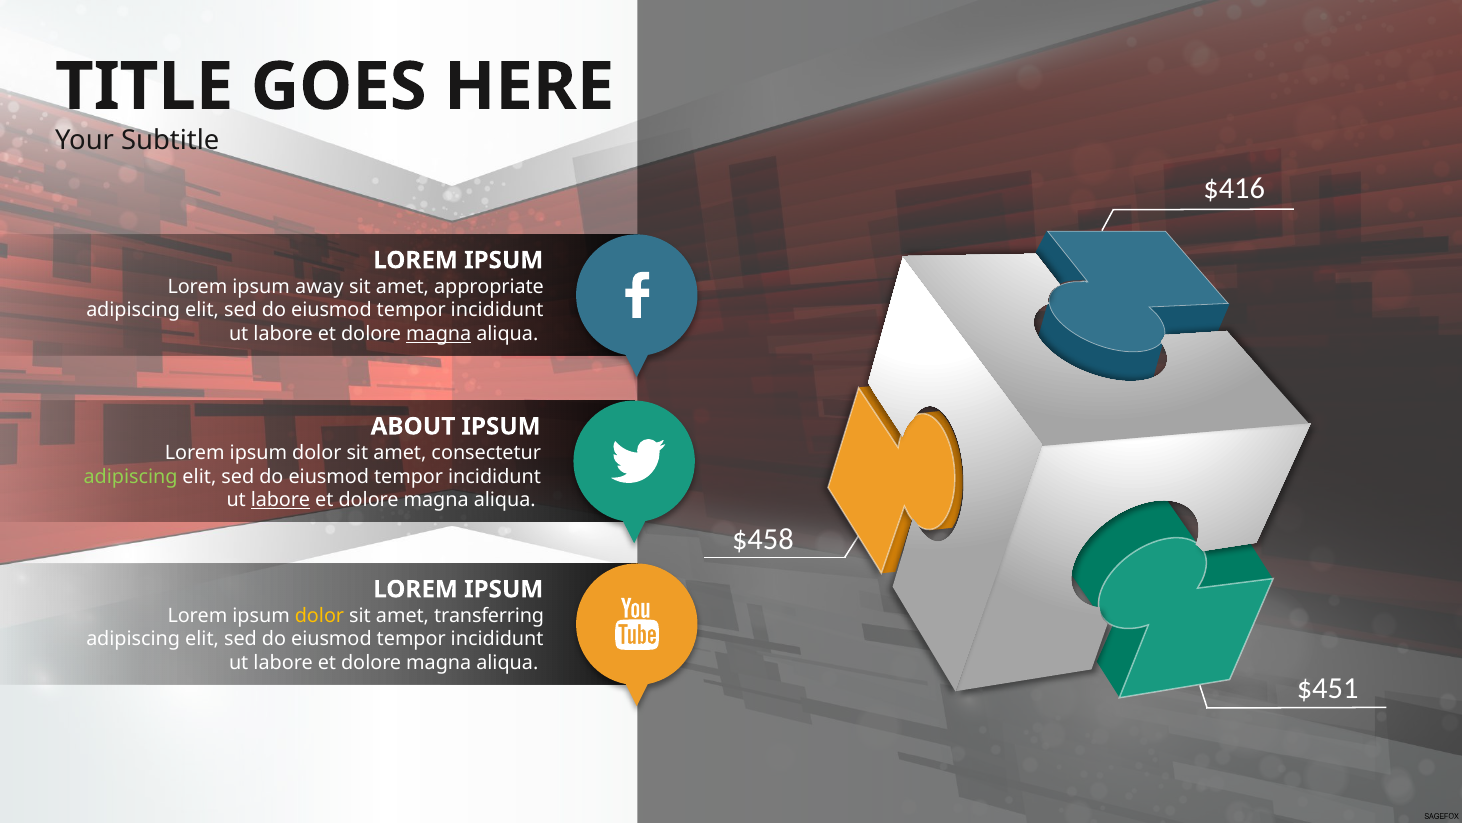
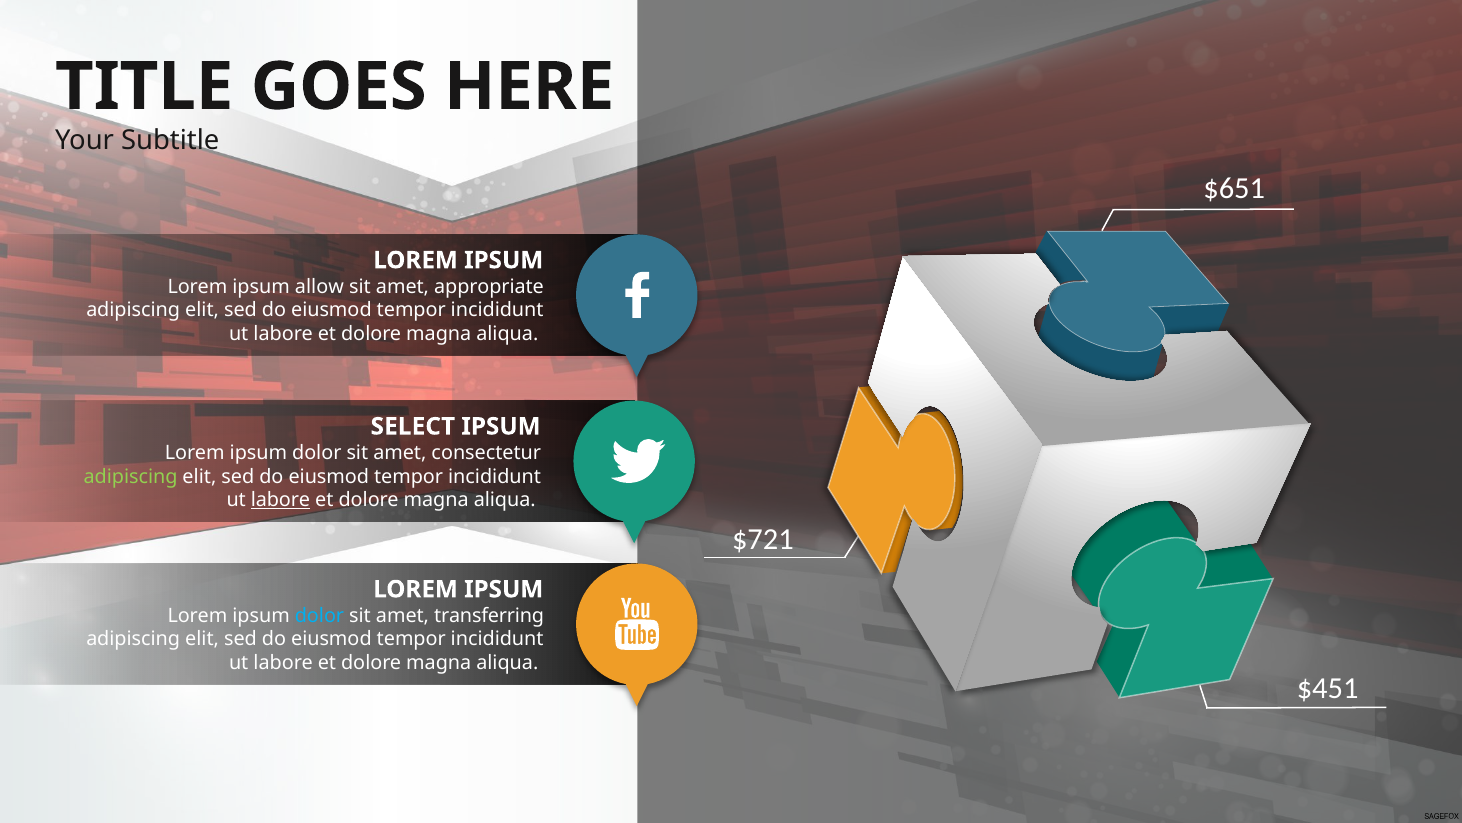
$416: $416 -> $651 (1234, 188)
away: away -> allow (319, 286)
magna underline: present -> none (439, 334)
ABOUT: ABOUT -> SELECT (413, 426)
$458: $458 -> $721 (763, 539)
dolor colour: yellow -> light blue (320, 615)
